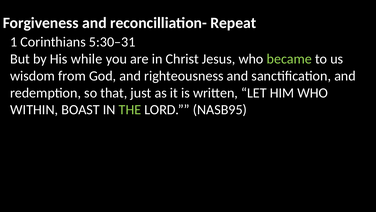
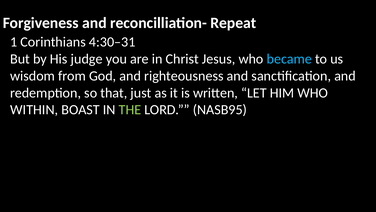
5:30–31: 5:30–31 -> 4:30–31 (112, 42)
while: while -> judge (87, 59)
became colour: light green -> light blue (289, 59)
